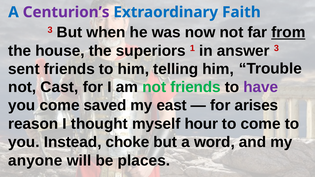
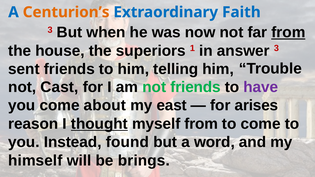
Centurion’s colour: purple -> orange (66, 12)
saved: saved -> about (105, 106)
thought underline: none -> present (99, 124)
myself hour: hour -> from (201, 124)
choke: choke -> found (127, 142)
anyone: anyone -> himself (35, 161)
places: places -> brings (144, 161)
